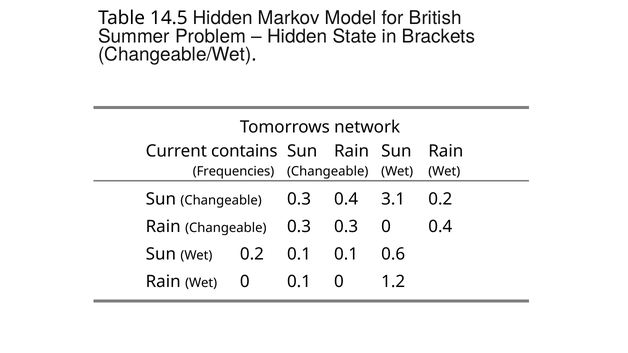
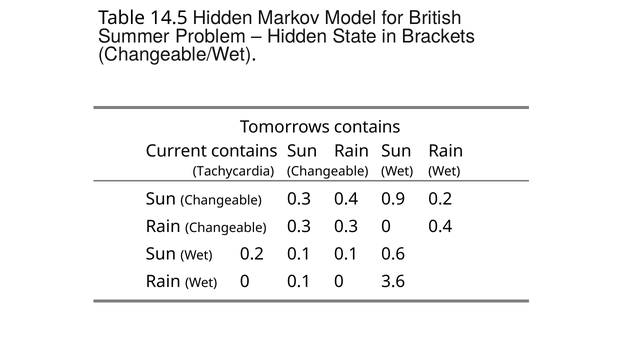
Tomorrows network: network -> contains (367, 127)
Frequencies: Frequencies -> Tachycardia (233, 171)
3.1: 3.1 -> 0.9 (393, 199)
1.2: 1.2 -> 3.6 (393, 282)
